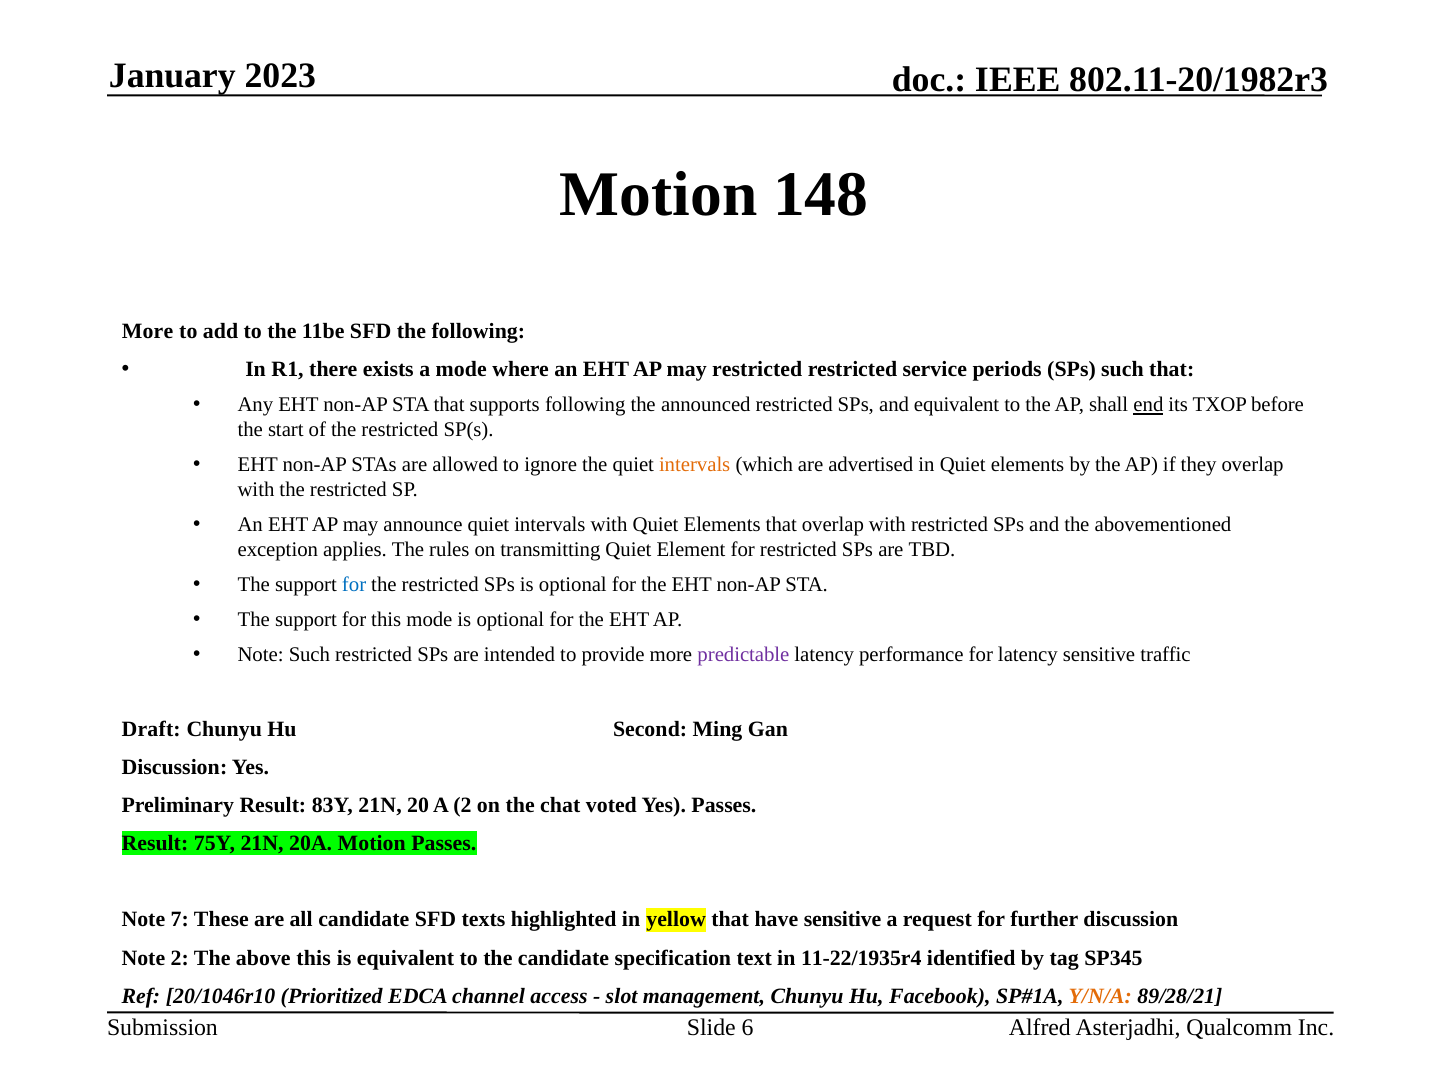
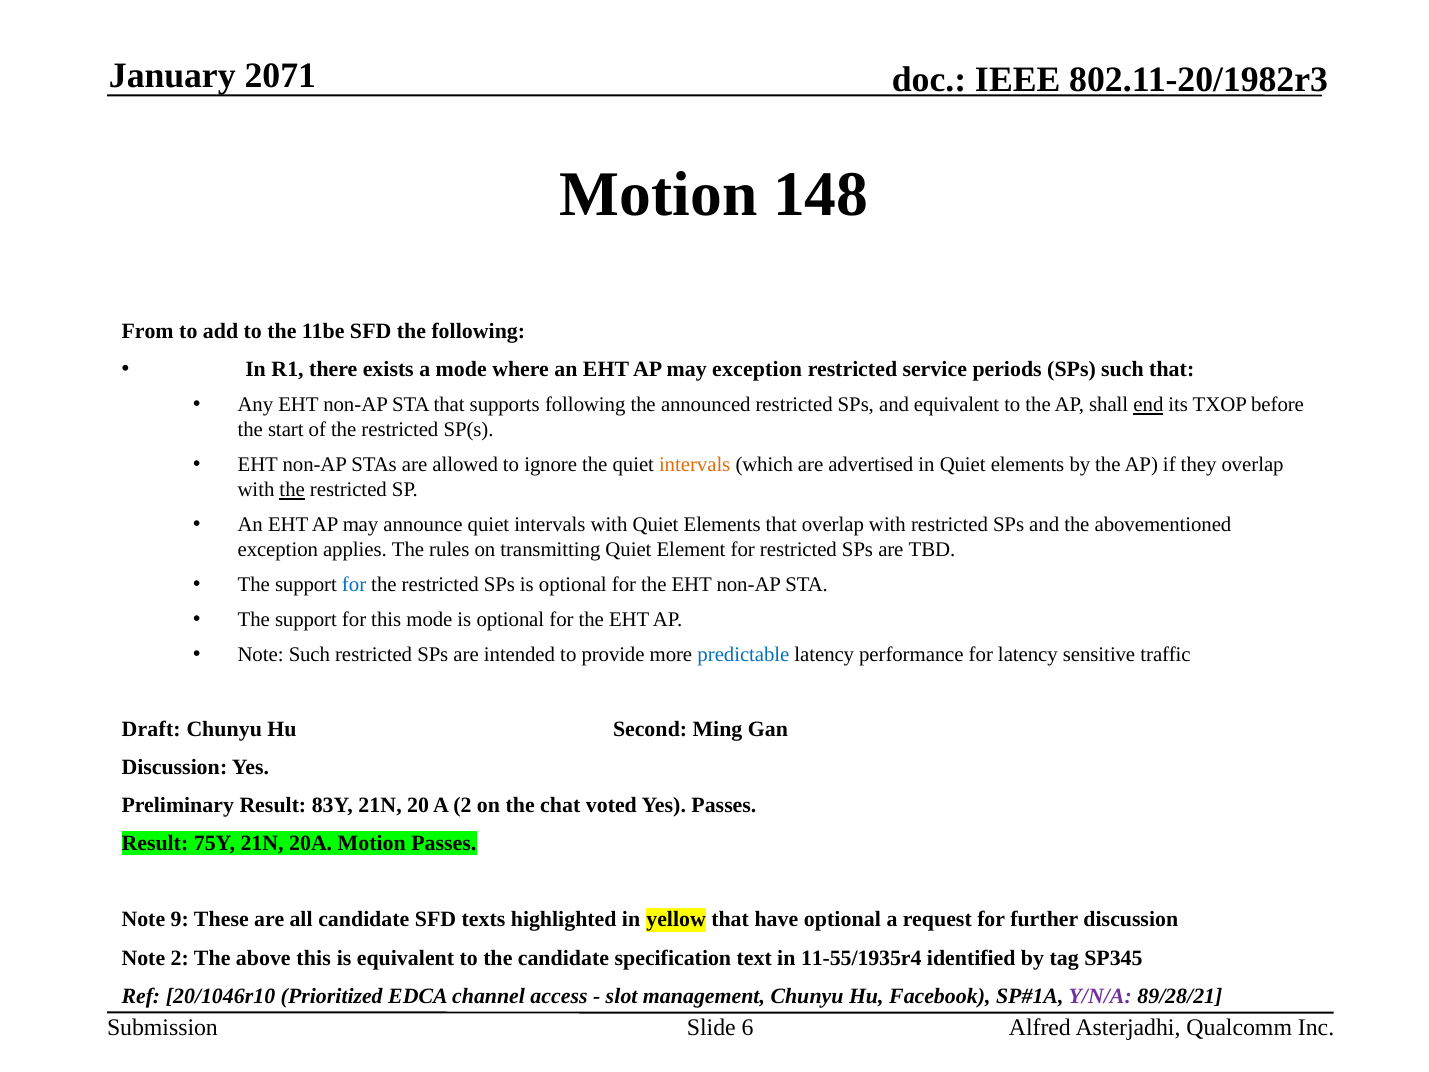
2023: 2023 -> 2071 (280, 76)
More: More -> From (148, 331)
may restricted: restricted -> exception (757, 370)
the underline: none -> present (292, 490)
predictable colour: purple -> blue (743, 654)
7: 7 -> 9 (180, 920)
have sensitive: sensitive -> optional (842, 920)
11-22/1935r4: 11-22/1935r4 -> 11-55/1935r4 (861, 958)
Y/N/A colour: orange -> purple (1100, 996)
